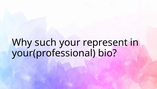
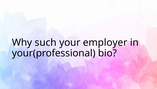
represent: represent -> employer (105, 42)
